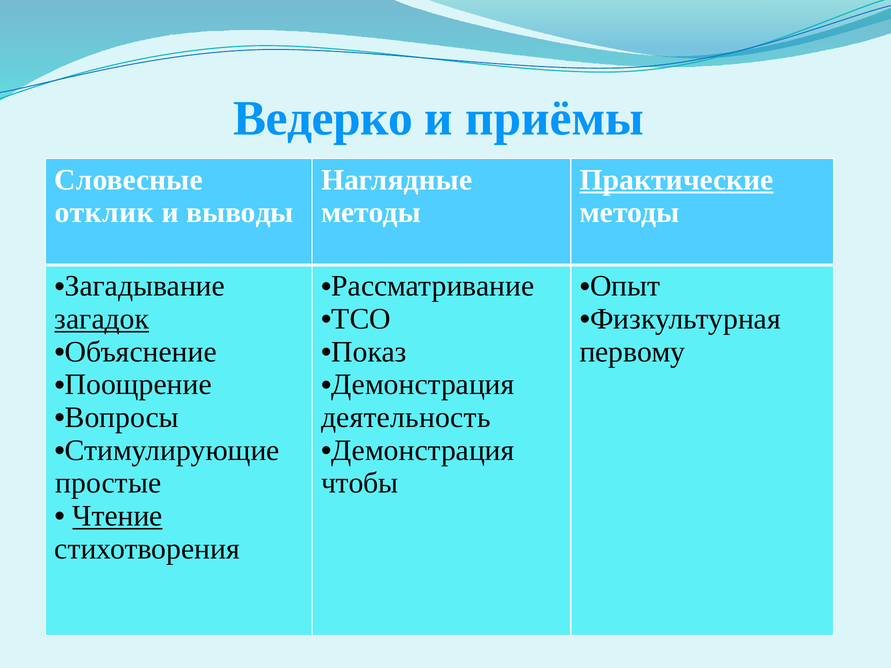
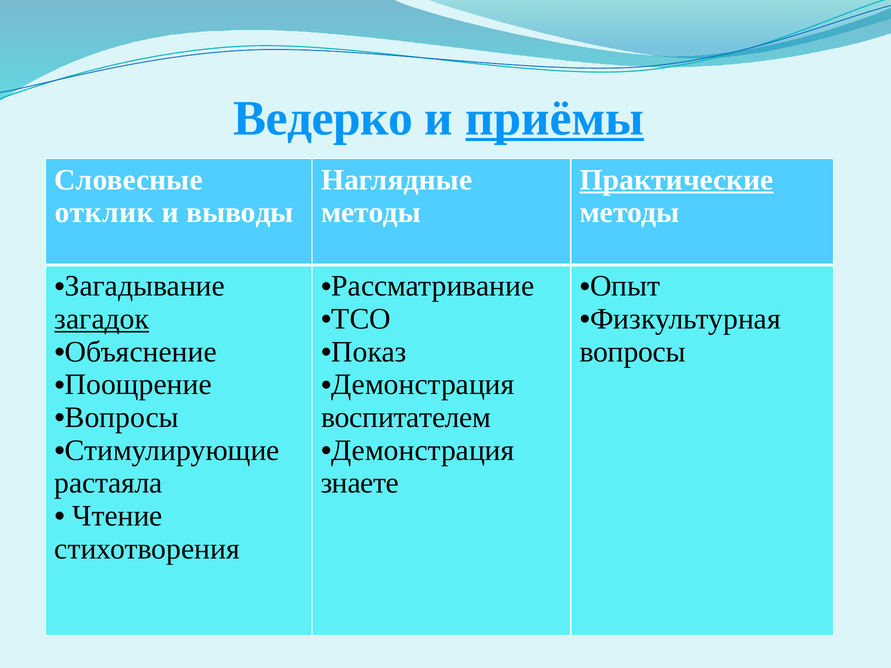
приёмы underline: none -> present (555, 118)
первому: первому -> вопросы (633, 352)
деятельность: деятельность -> воспитателем (406, 418)
простые: простые -> растаяла (109, 483)
чтобы: чтобы -> знаете (360, 483)
Чтение underline: present -> none (117, 516)
